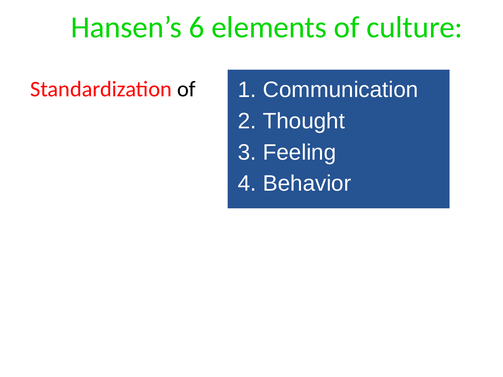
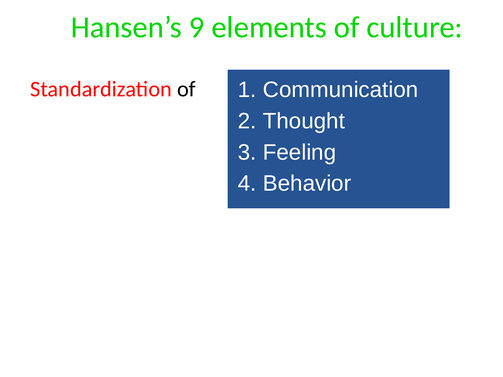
6: 6 -> 9 (197, 27)
